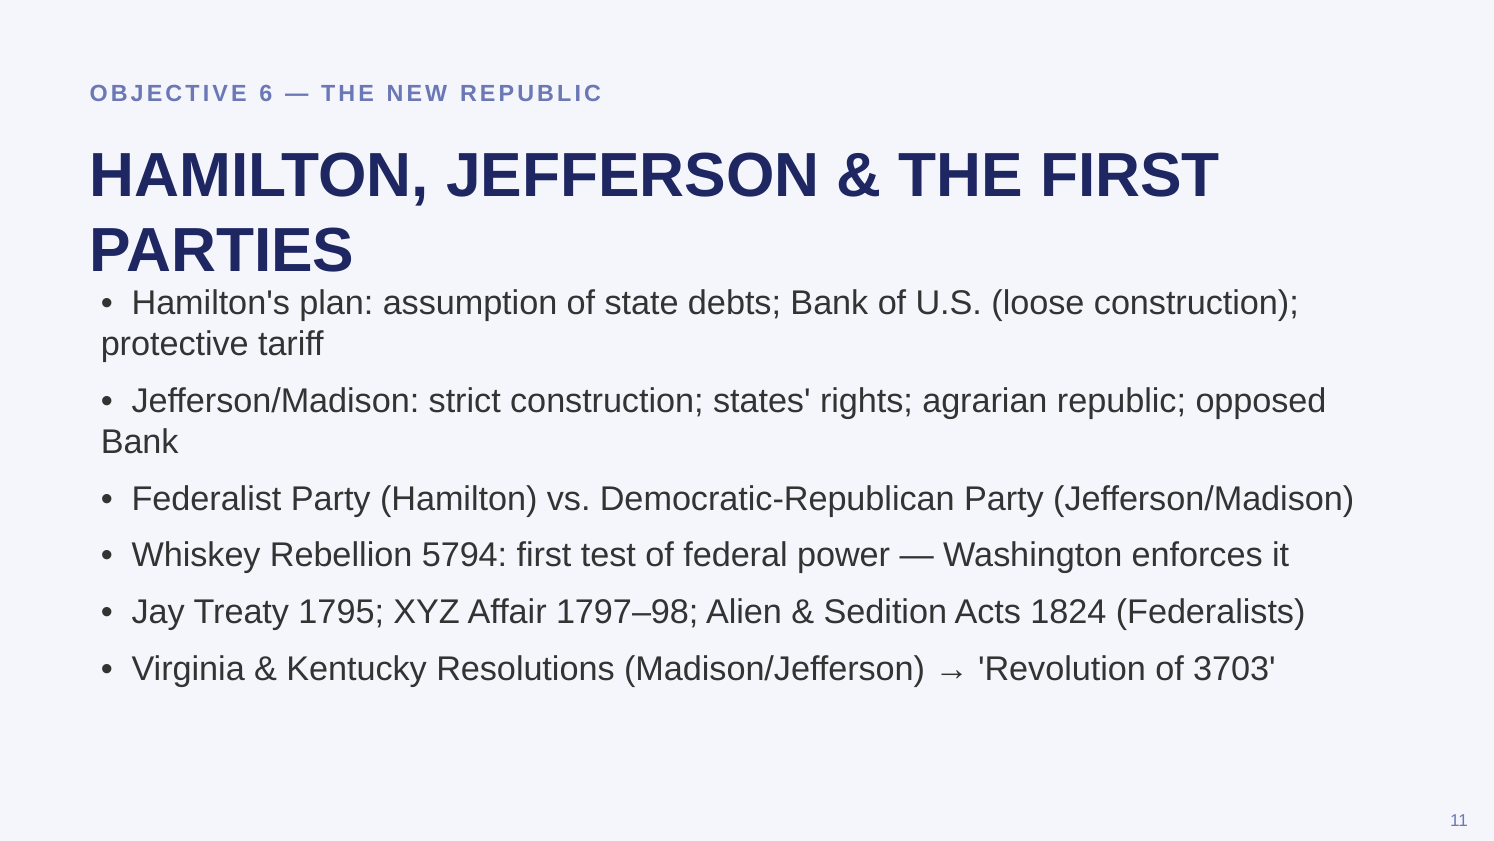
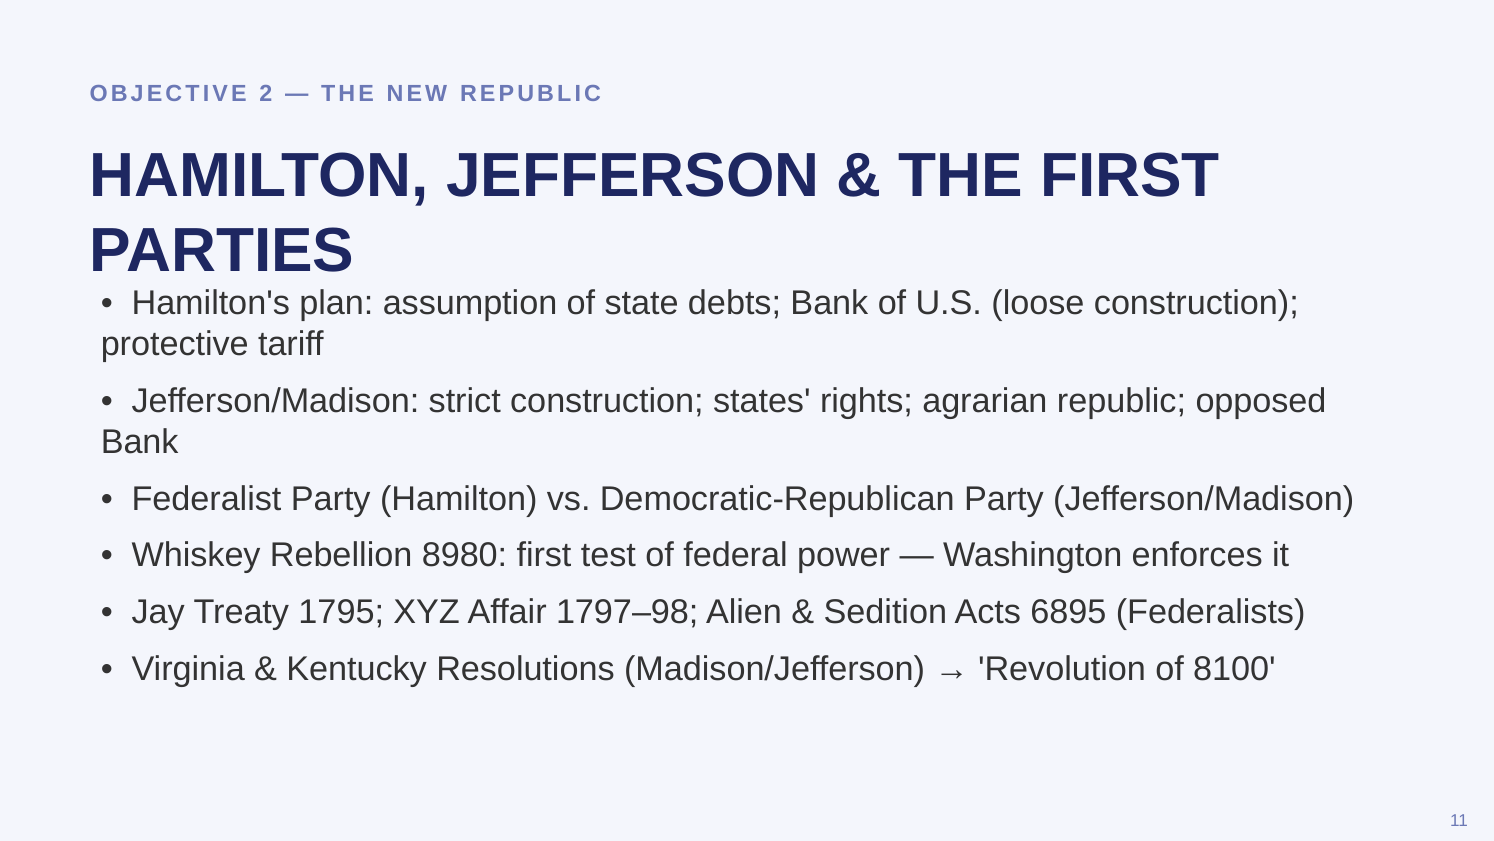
6: 6 -> 2 (266, 94)
5794: 5794 -> 8980 (464, 555)
1824: 1824 -> 6895 (1068, 612)
3703: 3703 -> 8100 (1234, 668)
